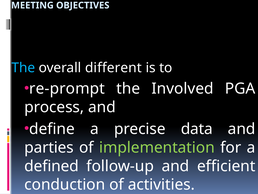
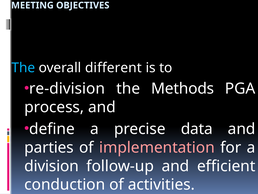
re-prompt: re-prompt -> re-division (67, 88)
Involved: Involved -> Methods (183, 88)
implementation colour: light green -> pink (157, 147)
defined: defined -> division (52, 166)
